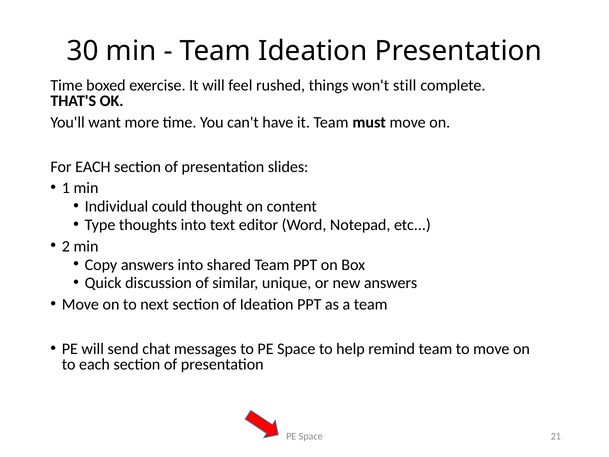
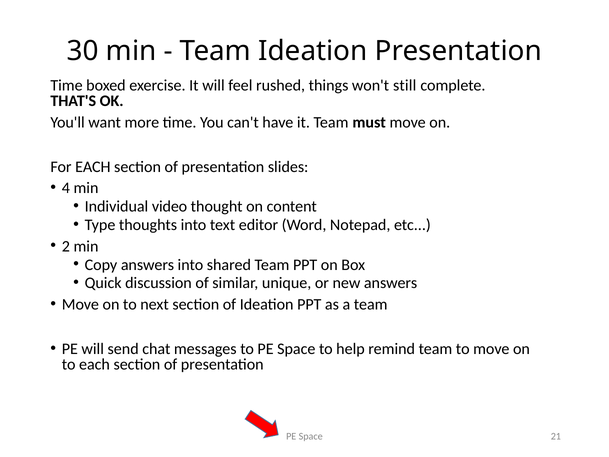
1: 1 -> 4 (66, 188)
could: could -> video (170, 206)
